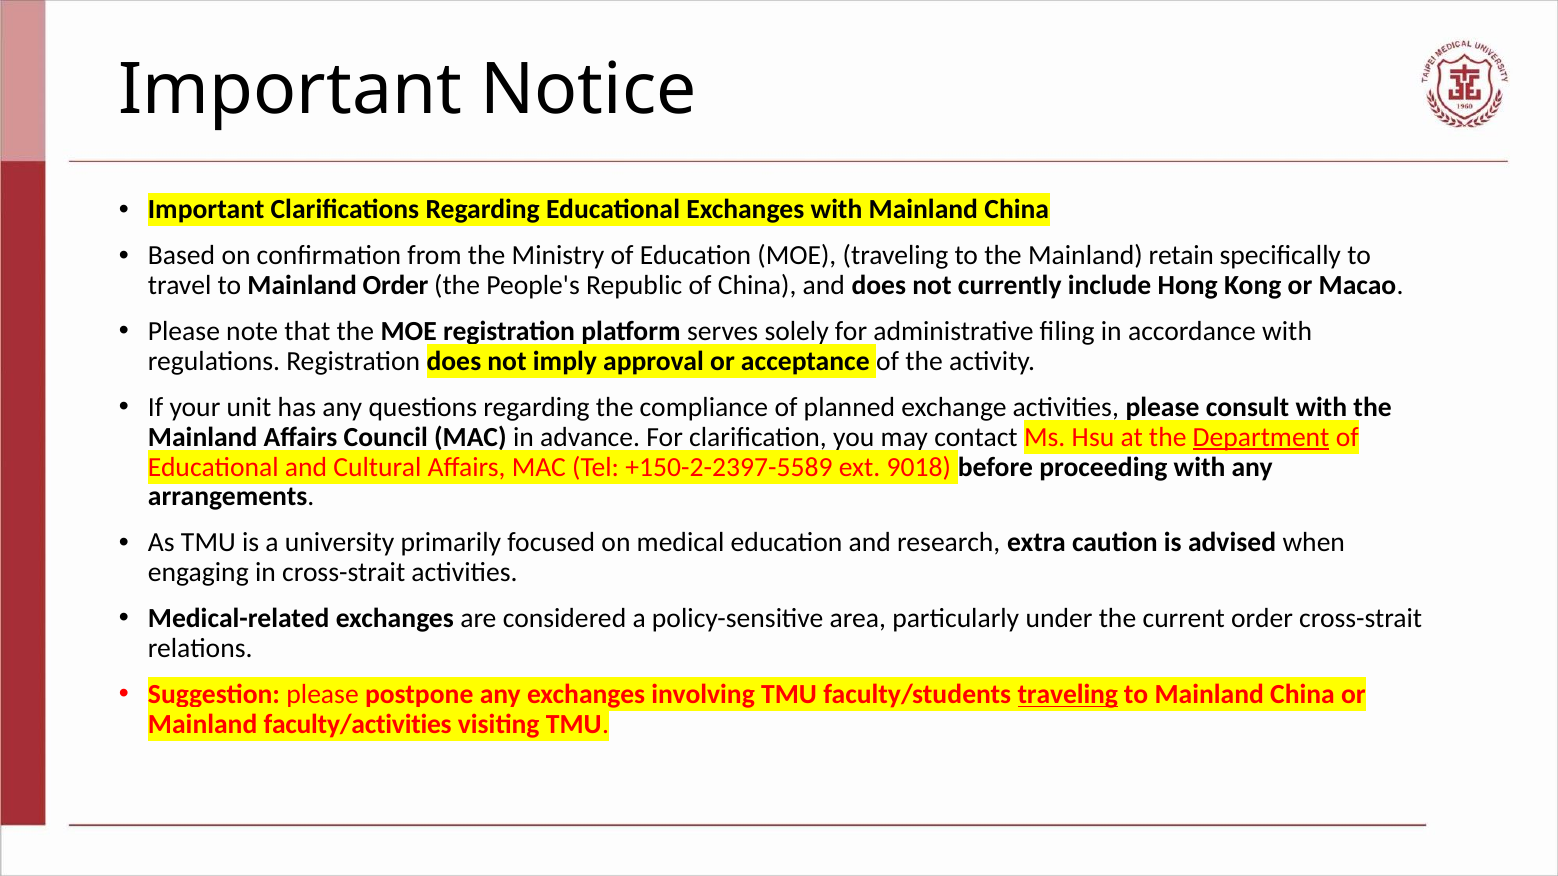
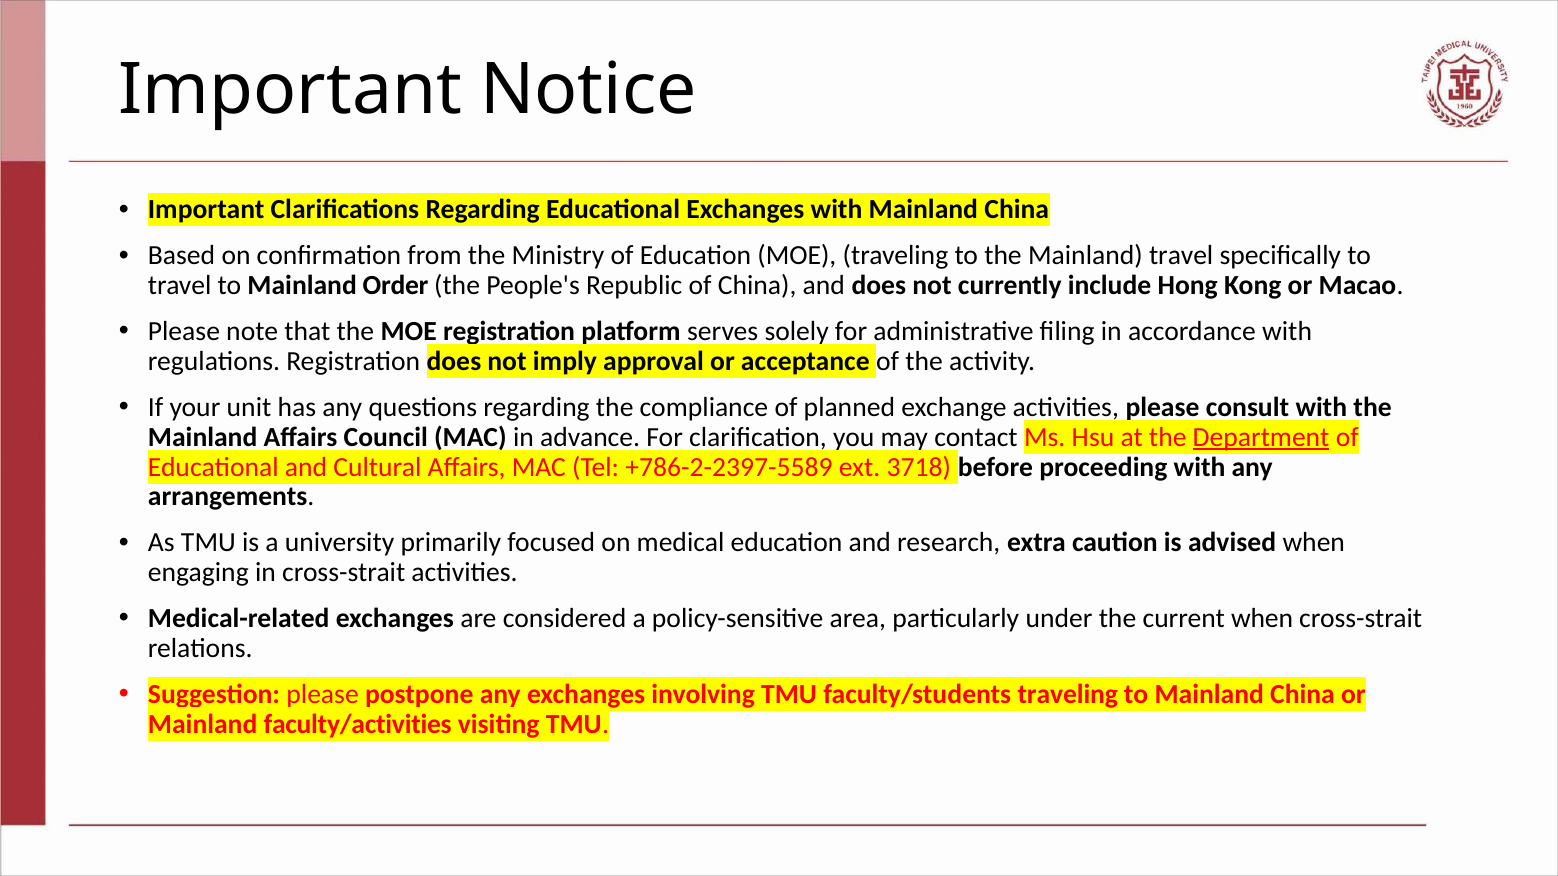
Mainland retain: retain -> travel (1181, 256)
+150-2-2397-5589: +150-2-2397-5589 -> +786-2-2397-5589 (729, 467)
9018: 9018 -> 3718 (919, 467)
current order: order -> when (1262, 619)
traveling underline: present -> none (1068, 695)
